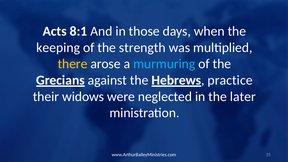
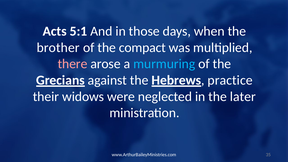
8:1: 8:1 -> 5:1 (78, 31)
keeping: keeping -> brother (58, 48)
strength: strength -> compact (142, 48)
there colour: yellow -> pink (73, 64)
